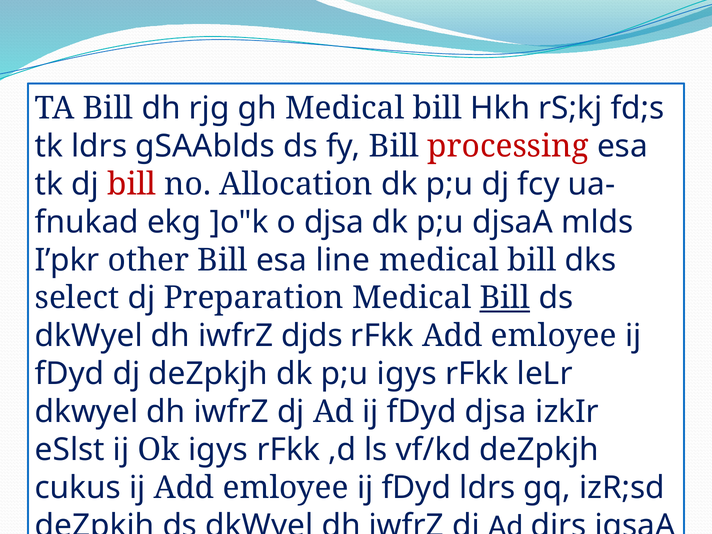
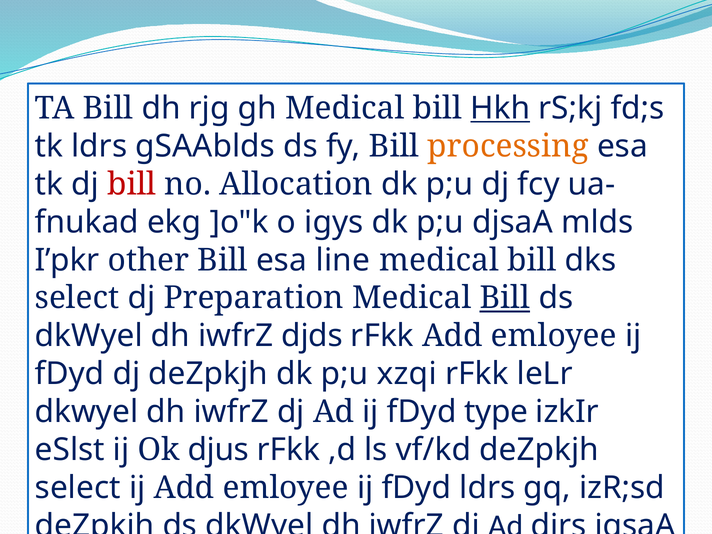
Hkh underline: none -> present (500, 108)
processing colour: red -> orange (508, 146)
o djsa: djsa -> igys (334, 222)
p;u igys: igys -> xzqi (407, 374)
fDyd djsa: djsa -> type (496, 412)
Ok igys: igys -> djus (218, 450)
cukus: cukus -> select (78, 488)
